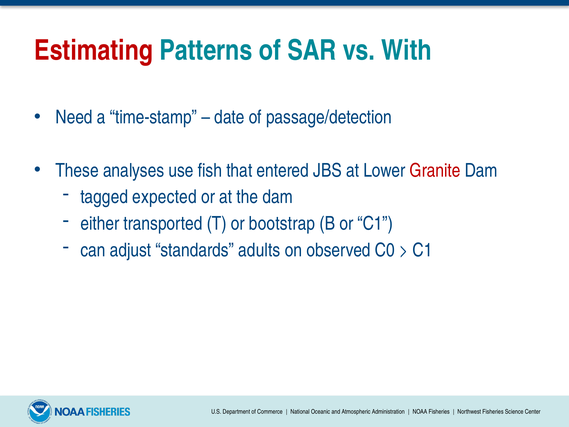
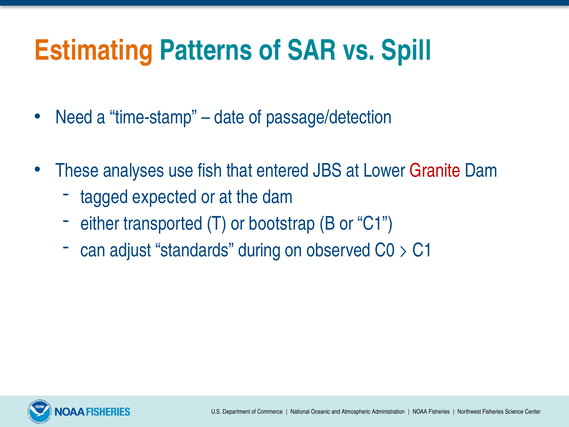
Estimating colour: red -> orange (94, 50)
With: With -> Spill (406, 50)
adults: adults -> during (259, 250)
